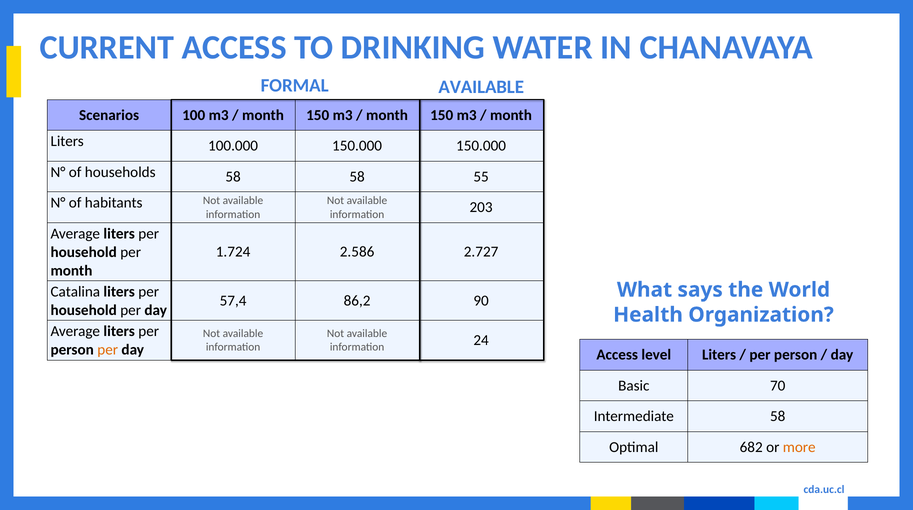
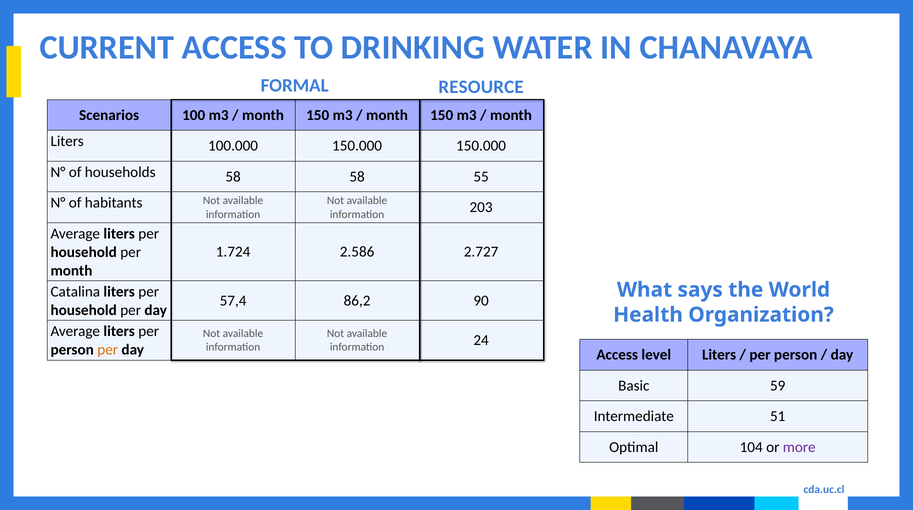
FORMAL AVAILABLE: AVAILABLE -> RESOURCE (481, 87)
70: 70 -> 59 (778, 386)
Intermediate 58: 58 -> 51 (778, 416)
682: 682 -> 104 (751, 447)
more colour: orange -> purple (799, 447)
